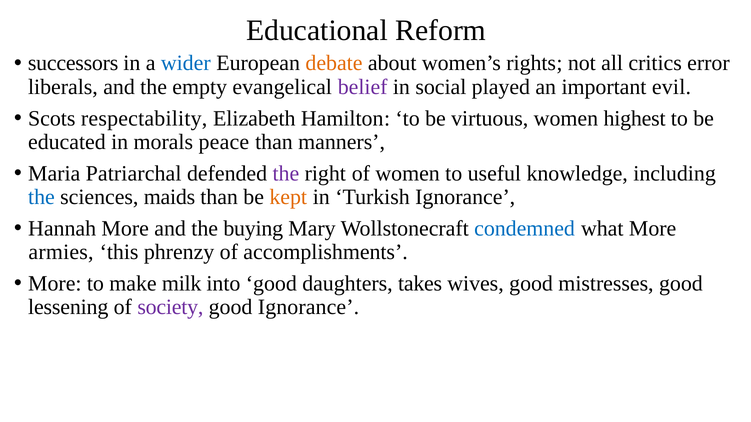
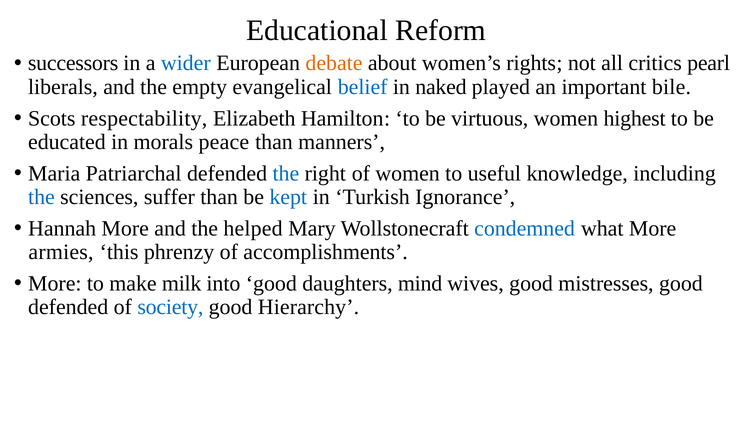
error: error -> pearl (709, 63)
belief colour: purple -> blue (363, 87)
social: social -> naked (441, 87)
evil: evil -> bile (671, 87)
the colour: purple -> blue (286, 174)
maids: maids -> suffer (169, 197)
kept colour: orange -> blue (288, 197)
buying: buying -> helped (253, 229)
takes: takes -> mind (420, 284)
lessening: lessening -> defended (68, 308)
society colour: purple -> blue (170, 308)
good Ignorance: Ignorance -> Hierarchy (308, 308)
